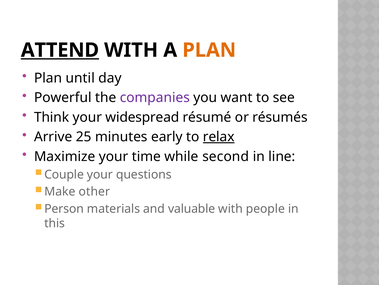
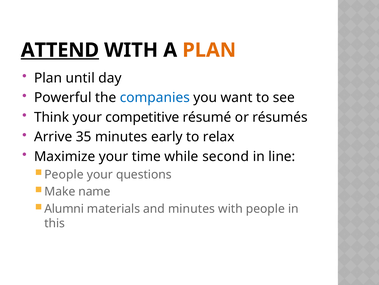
companies colour: purple -> blue (155, 97)
widespread: widespread -> competitive (142, 117)
25: 25 -> 35 (84, 137)
relax underline: present -> none (219, 137)
Couple: Couple -> People (64, 174)
other: other -> name (94, 191)
Person: Person -> Alumni (64, 208)
and valuable: valuable -> minutes (192, 208)
